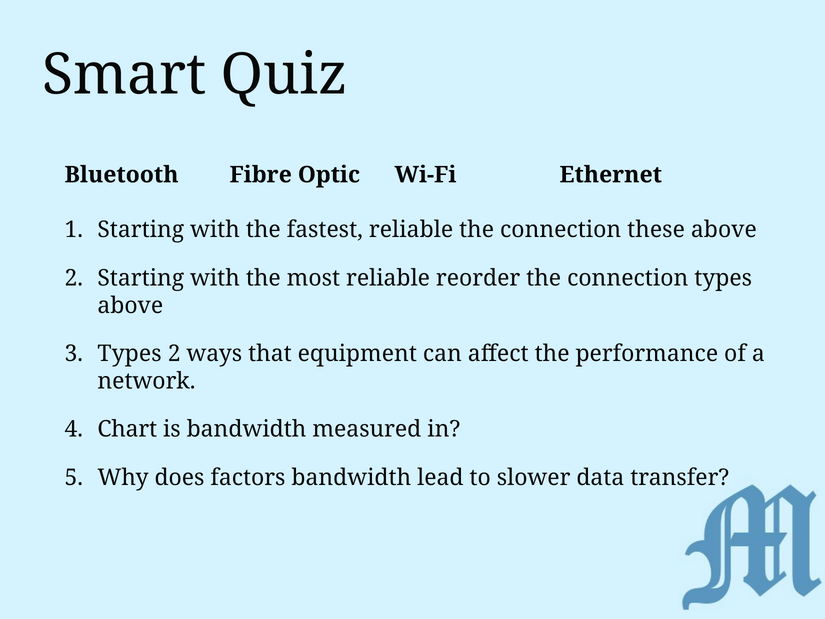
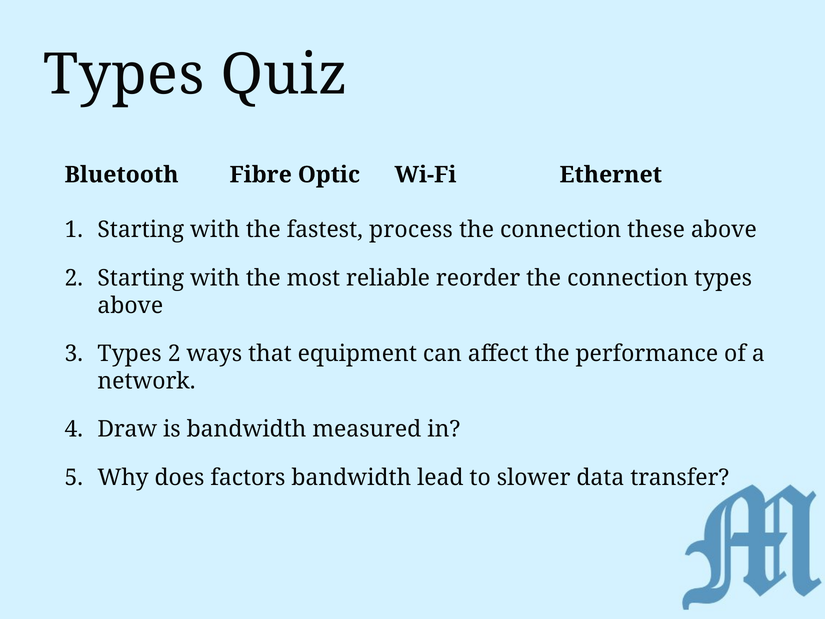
Smart: Smart -> Types (124, 75)
fastest reliable: reliable -> process (411, 230)
Chart: Chart -> Draw (127, 429)
